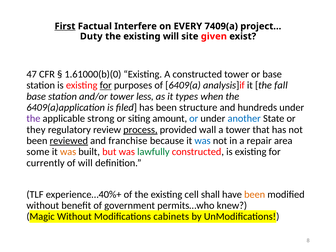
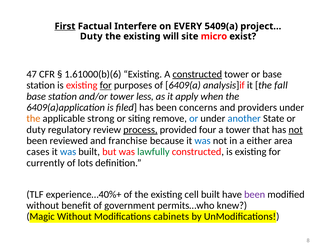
7409(a: 7409(a -> 5409(a (221, 26)
given: given -> micro (214, 36)
1.61000(b)(0: 1.61000(b)(0 -> 1.61000(b)(6 (93, 74)
constructed underline: none -> present (197, 74)
types: types -> apply (187, 96)
structure: structure -> concerns (198, 107)
hundreds: hundreds -> providers (257, 107)
the colour: purple -> orange (33, 119)
amount: amount -> remove (170, 119)
they: they -> duty (36, 130)
wall: wall -> four (208, 130)
not underline: none -> present (296, 130)
reviewed underline: present -> none (69, 141)
repair: repair -> either (259, 141)
some: some -> cases (38, 152)
was colour: orange -> blue (68, 152)
of will: will -> lots (85, 163)
cell shall: shall -> built (210, 194)
been colour: orange -> purple (255, 194)
